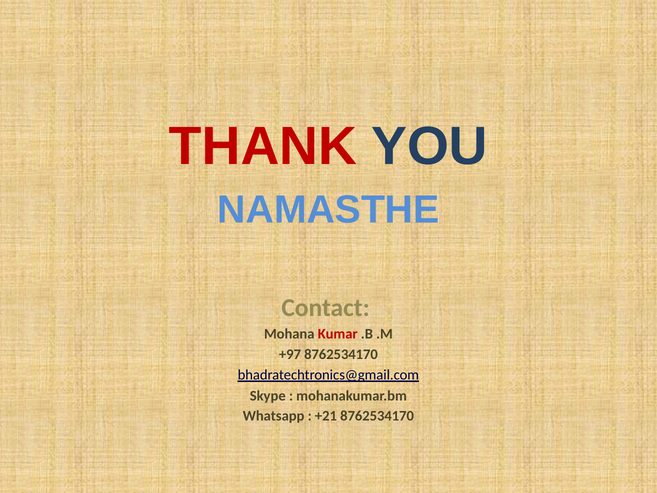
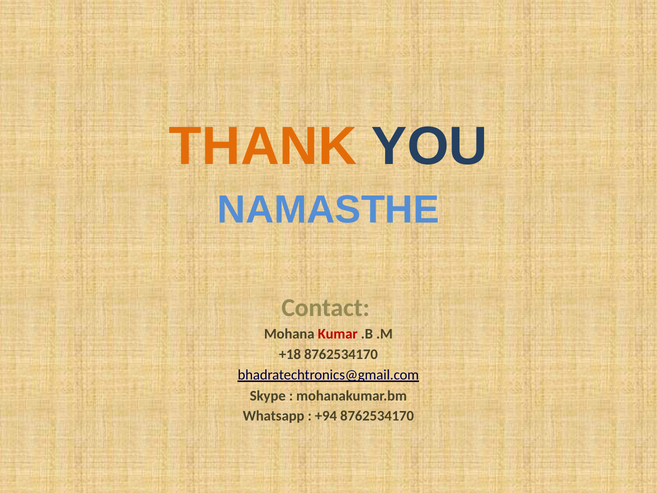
THANK colour: red -> orange (263, 147)
+97: +97 -> +18 (290, 354)
+21: +21 -> +94 (326, 416)
